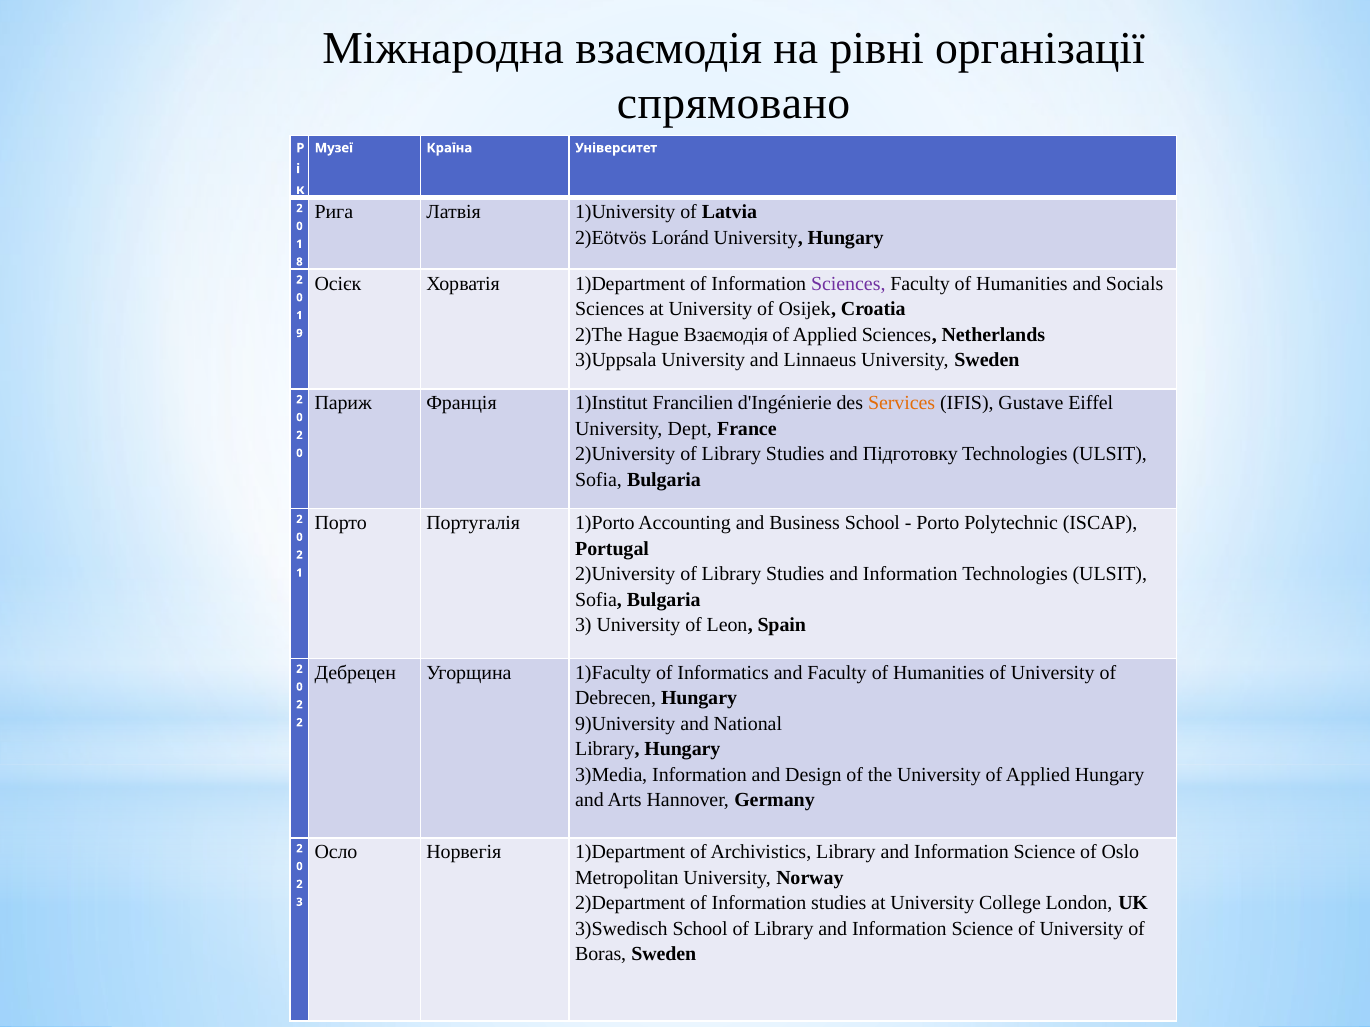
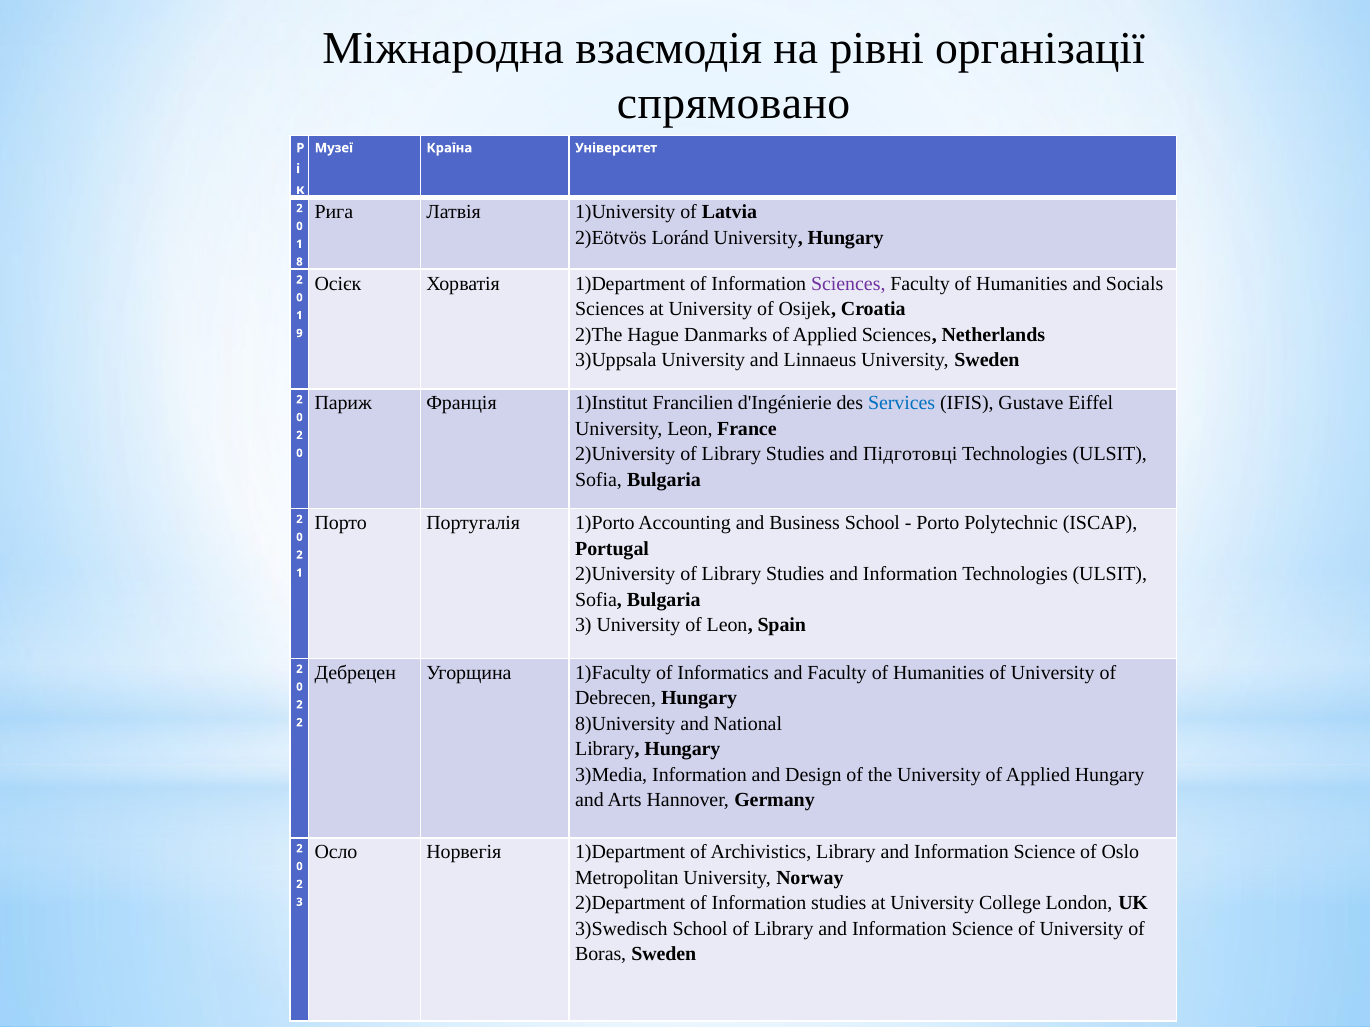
Hague Взаємодія: Взаємодія -> Danmarks (726, 335)
Services colour: orange -> blue (902, 404)
University Dept: Dept -> Leon (690, 429)
Підготовку: Підготовку -> Підготовці (910, 455)
9)University: 9)University -> 8)University (625, 724)
